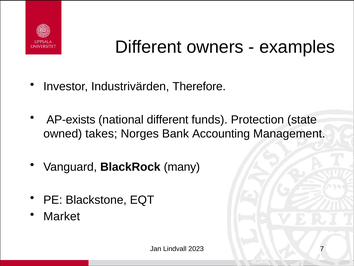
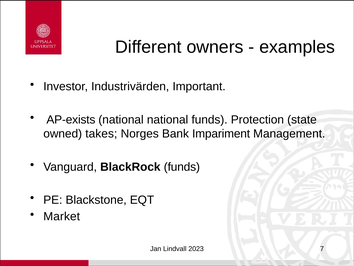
Therefore: Therefore -> Important (199, 86)
national different: different -> national (168, 119)
Accounting: Accounting -> Impariment (221, 134)
BlackRock many: many -> funds (182, 167)
